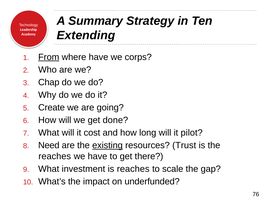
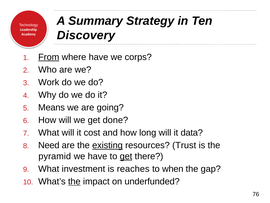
Extending: Extending -> Discovery (86, 35)
Chap: Chap -> Work (49, 82)
Create: Create -> Means (52, 107)
pilot: pilot -> data (192, 132)
reaches: reaches -> pyramid (55, 156)
get underline: none -> present (126, 156)
scale: scale -> when (173, 168)
the underline: none -> present (74, 181)
